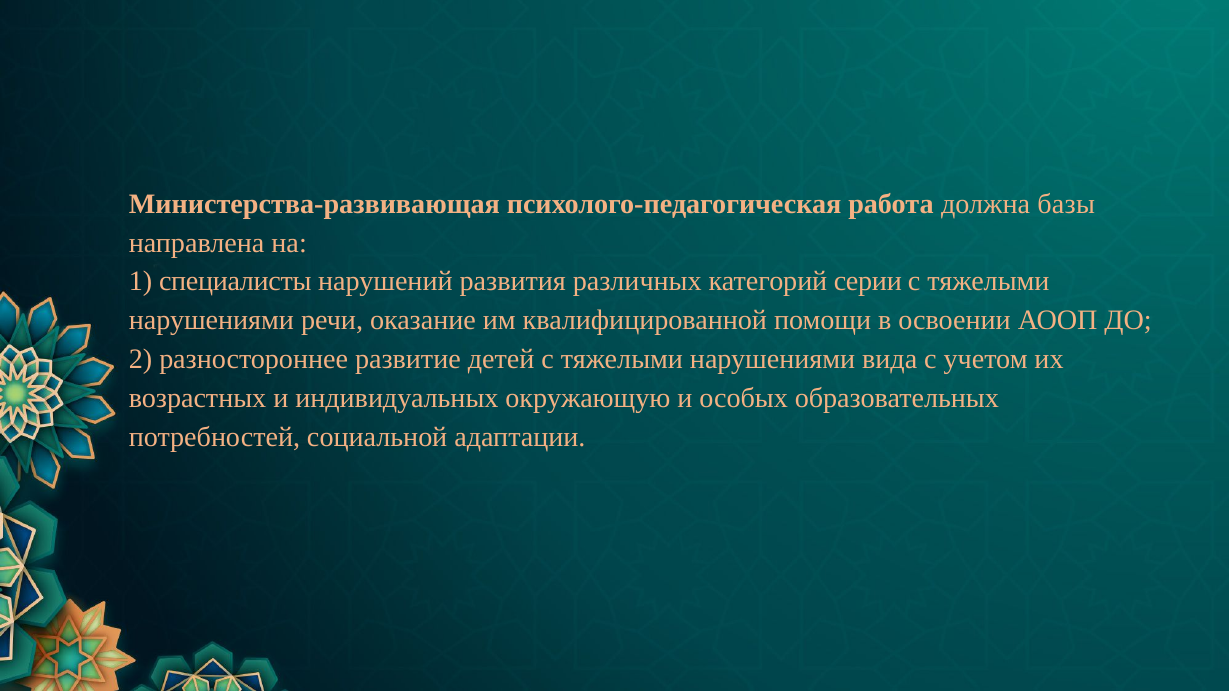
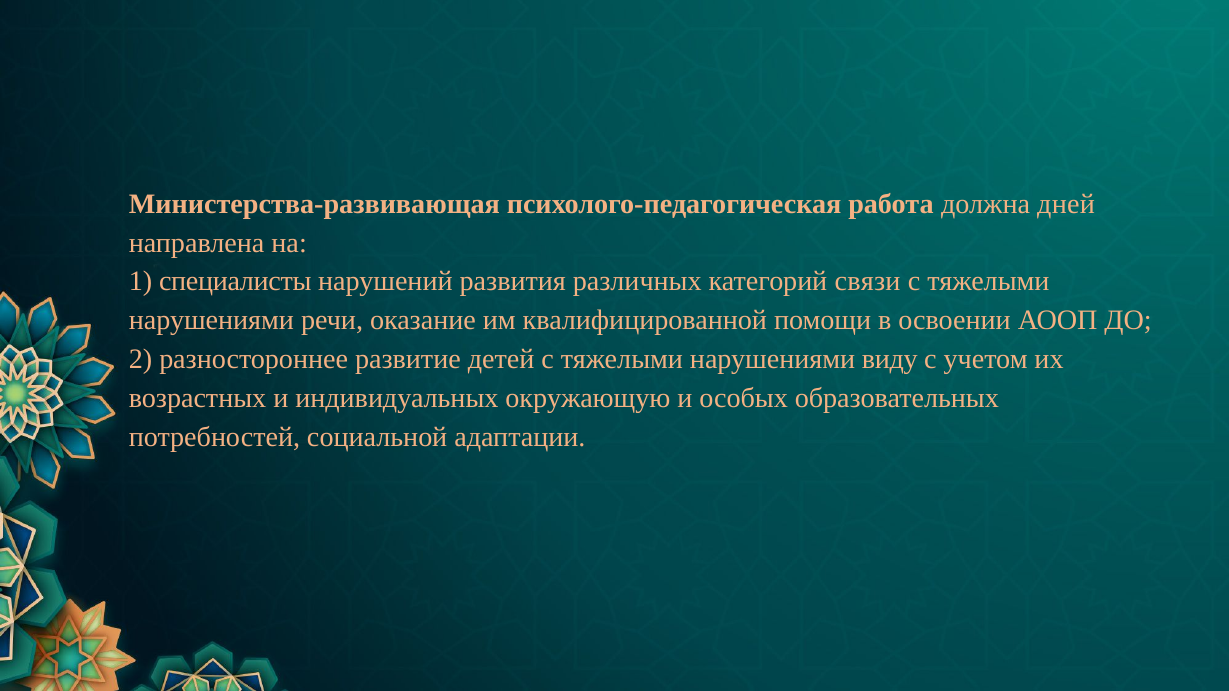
базы: базы -> дней (1066, 204)
серии: серии -> связи (868, 282)
вида: вида -> виду (890, 359)
